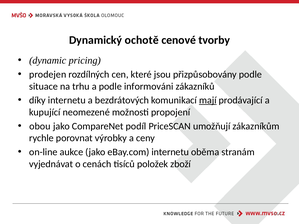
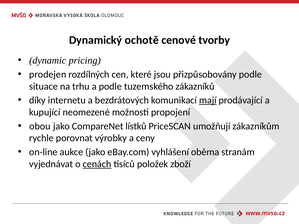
informováni: informováni -> tuzemského (149, 86)
podíl: podíl -> lístků (136, 126)
eBay.com internetu: internetu -> vyhlášení (170, 152)
cenách underline: none -> present (97, 164)
